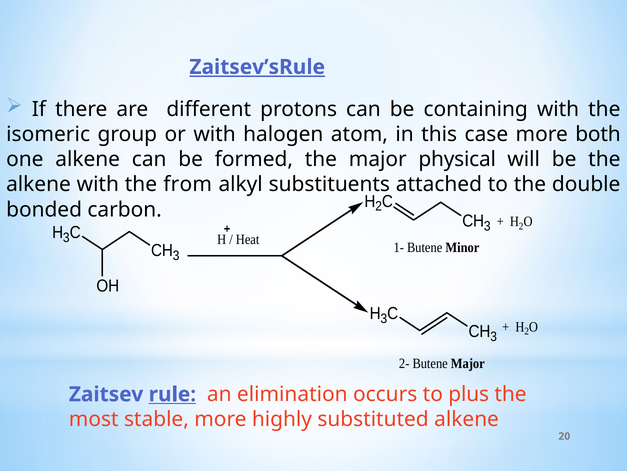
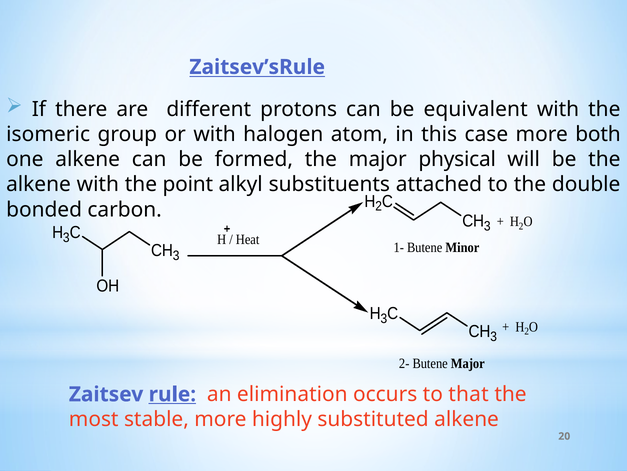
Zaitsev’sRule underline: present -> none (257, 67)
containing: containing -> equivalent (476, 109)
from: from -> point (188, 184)
plus: plus -> that (469, 394)
